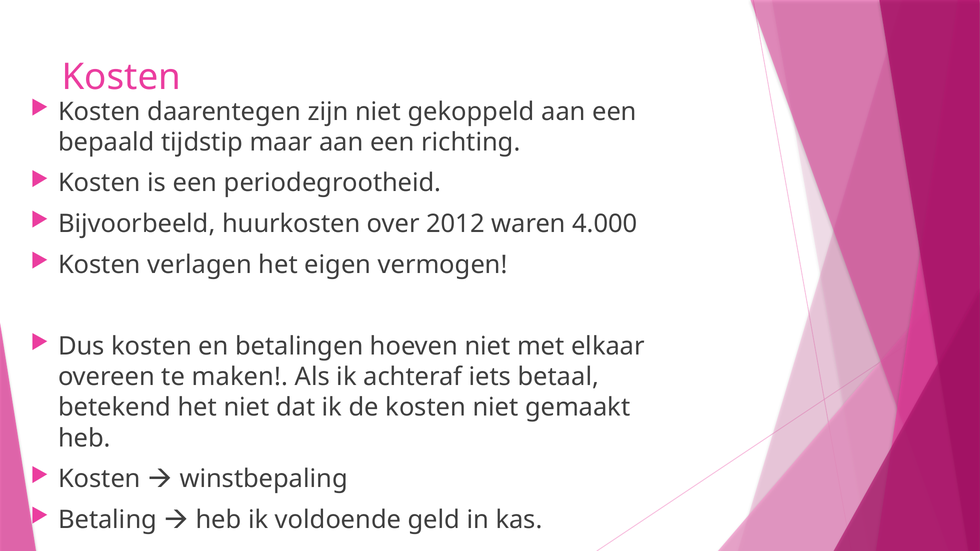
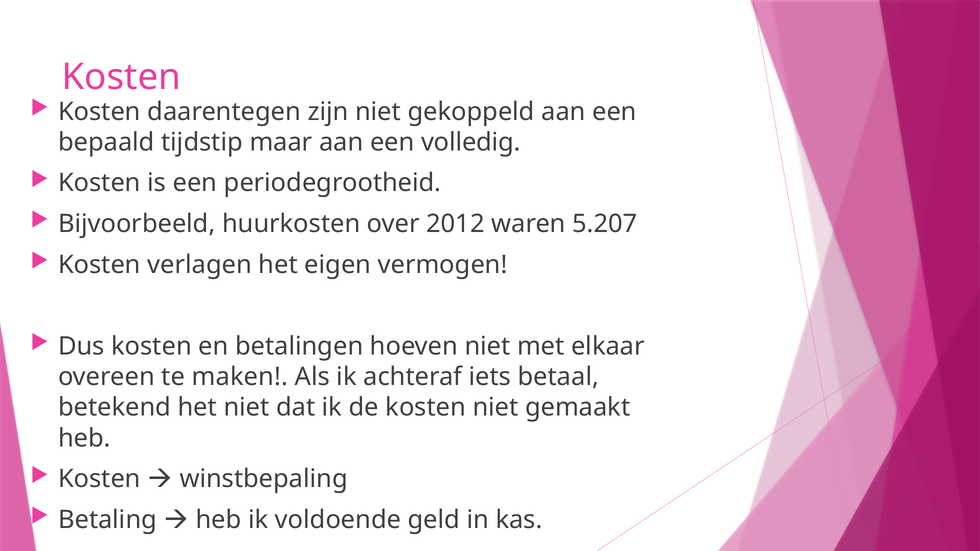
richting: richting -> volledig (471, 142)
4.000: 4.000 -> 5.207 (605, 224)
